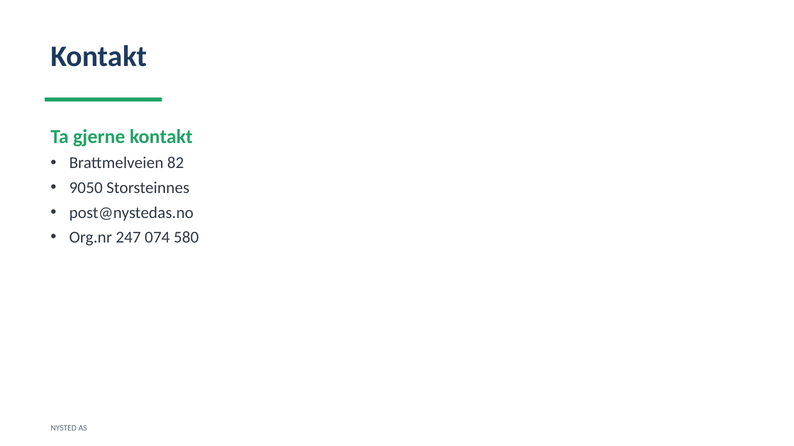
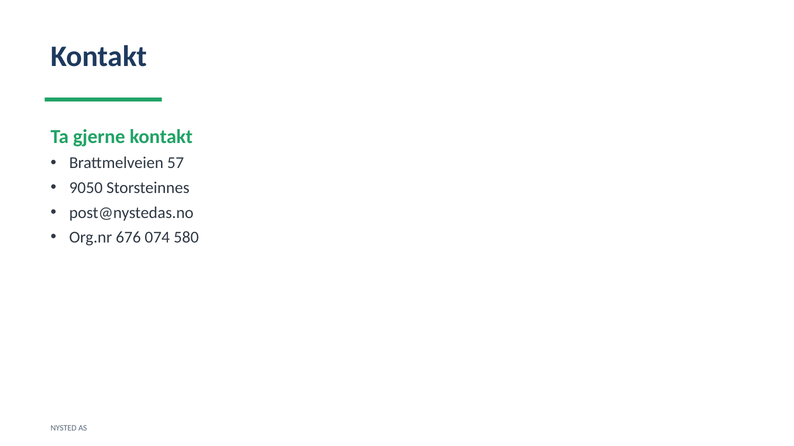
82: 82 -> 57 (176, 163)
247: 247 -> 676 (128, 238)
